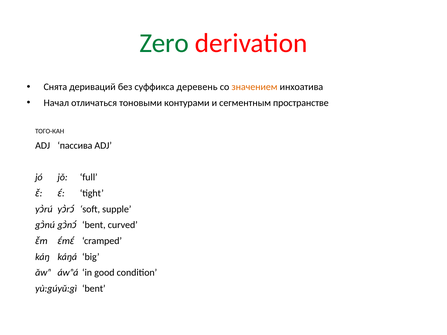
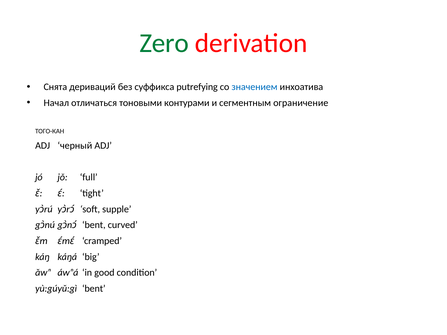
деревень: деревень -> putrefying (197, 87)
значением colour: orange -> blue (255, 87)
пространстве: пространстве -> ограничение (301, 103)
пассива: пассива -> черный (75, 146)
